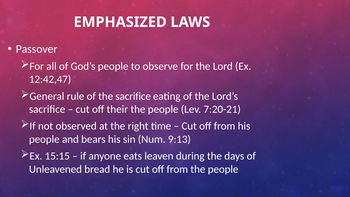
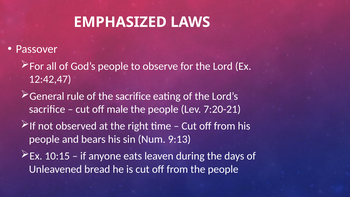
their: their -> male (117, 109)
15:15: 15:15 -> 10:15 (57, 156)
